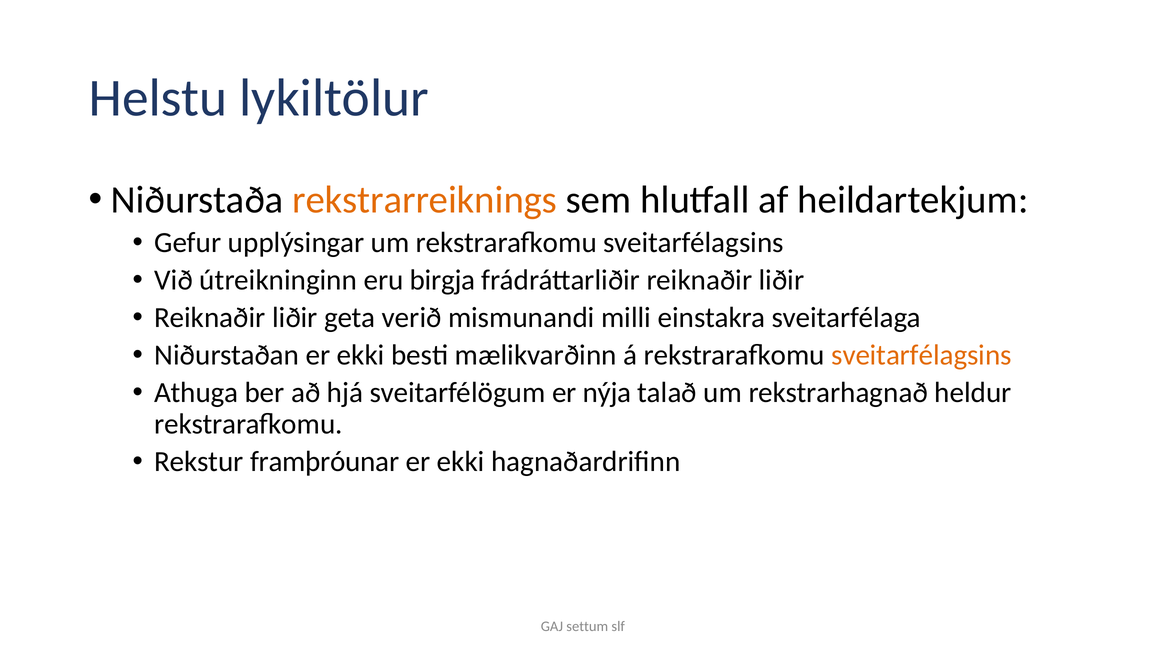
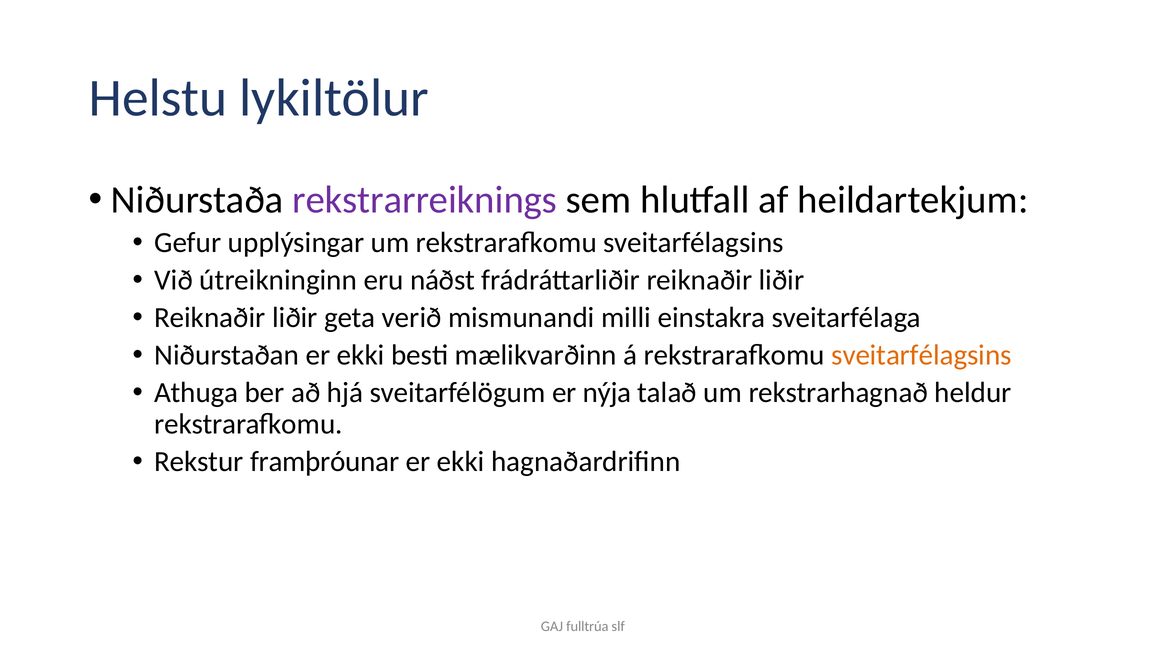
rekstrarreiknings colour: orange -> purple (425, 200)
birgja: birgja -> náðst (443, 280)
settum: settum -> fulltrúa (587, 626)
